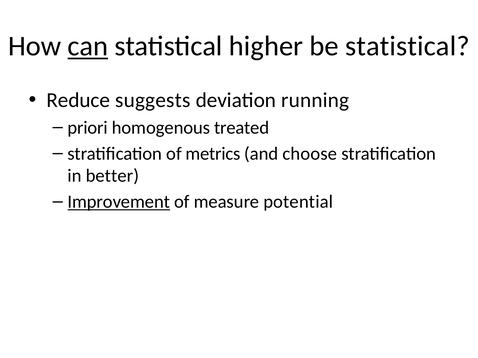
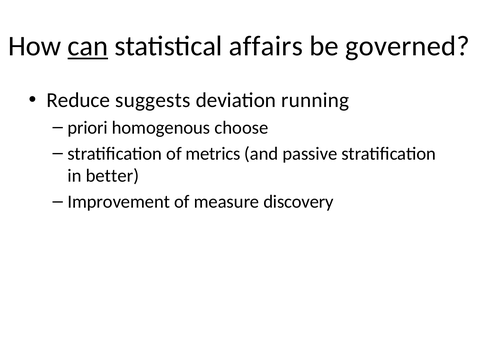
higher: higher -> affairs (266, 46)
be statistical: statistical -> governed (407, 46)
treated: treated -> choose (242, 128)
choose: choose -> passive (310, 154)
Improvement underline: present -> none (119, 202)
potential: potential -> discovery (298, 202)
